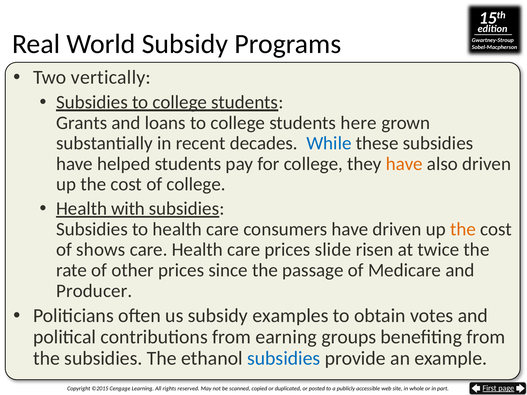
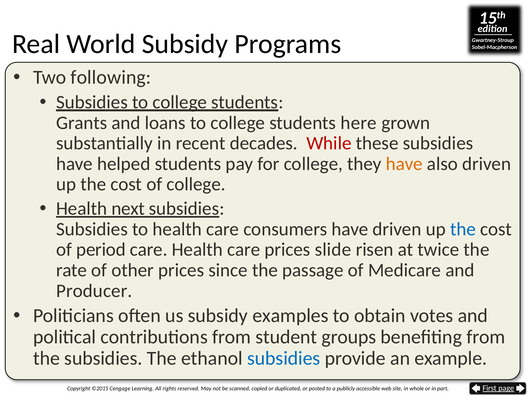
vertically: vertically -> following (111, 78)
While colour: blue -> red (329, 143)
with: with -> next (128, 209)
the colour: orange -> blue (463, 229)
shows: shows -> period (101, 250)
earning: earning -> student (286, 337)
